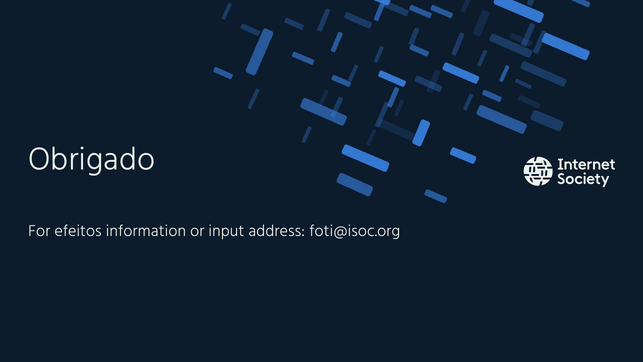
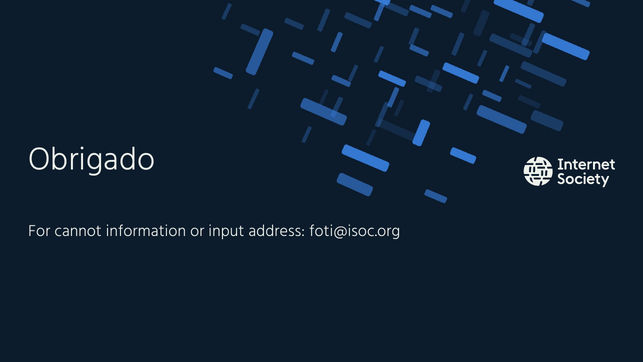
efeitos: efeitos -> cannot (78, 231)
